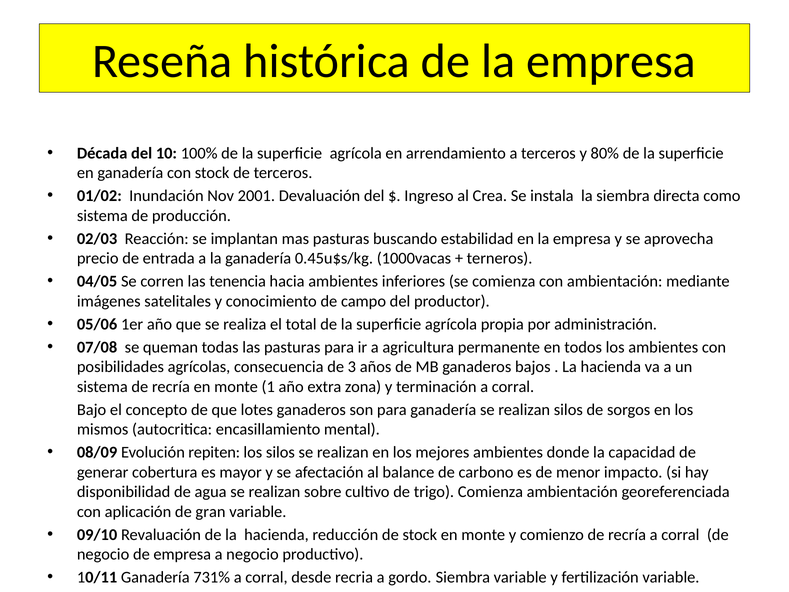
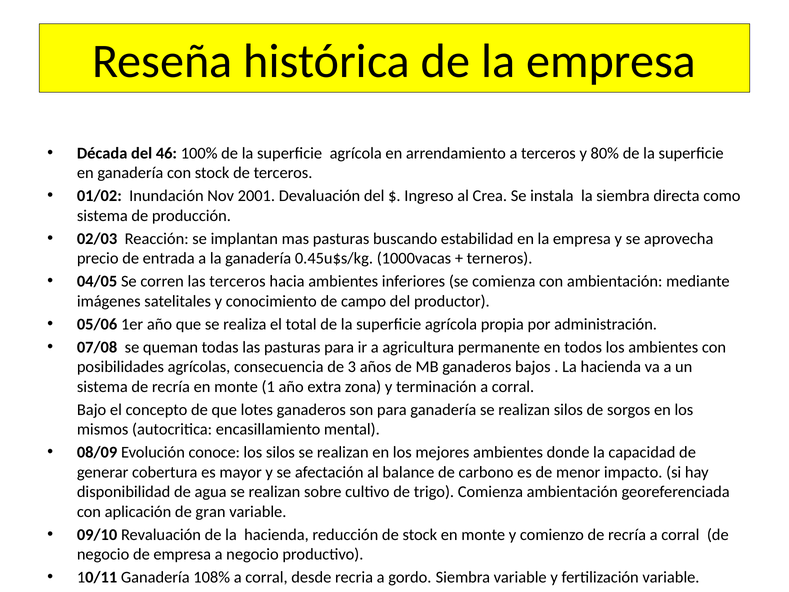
10: 10 -> 46 (166, 153)
las tenencia: tenencia -> terceros (237, 281)
repiten: repiten -> conoce (214, 452)
731%: 731% -> 108% (212, 577)
